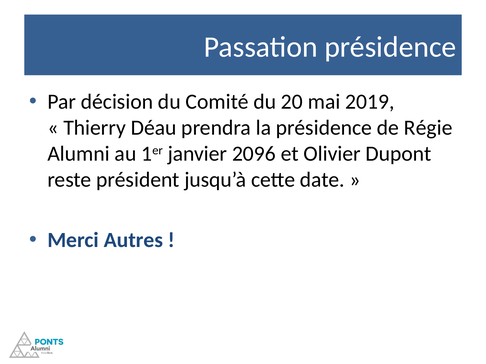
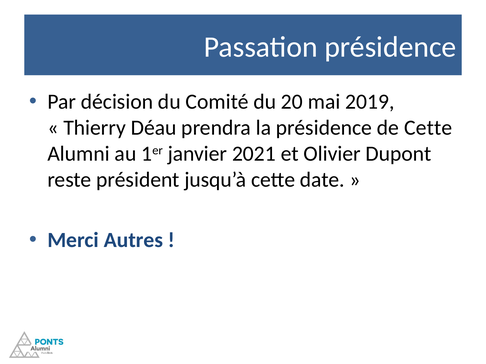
de Régie: Régie -> Cette (428, 128)
2096: 2096 -> 2021 (254, 154)
